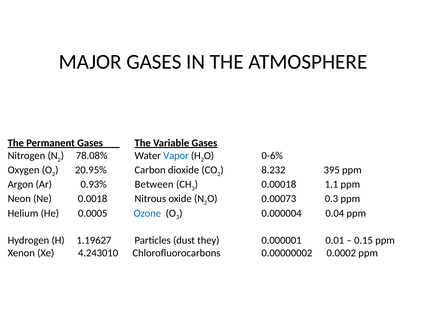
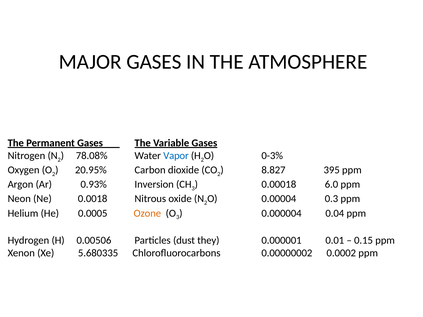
0-6%: 0-6% -> 0-3% (272, 156)
8.232: 8.232 -> 8.827 (273, 170)
Between: Between -> Inversion (154, 185)
1.1: 1.1 -> 6.0 (331, 185)
0.00073: 0.00073 -> 0.00004 (279, 199)
Ozone colour: blue -> orange (147, 213)
1.19627: 1.19627 -> 0.00506 (94, 240)
4.243010: 4.243010 -> 5.680335 (98, 253)
